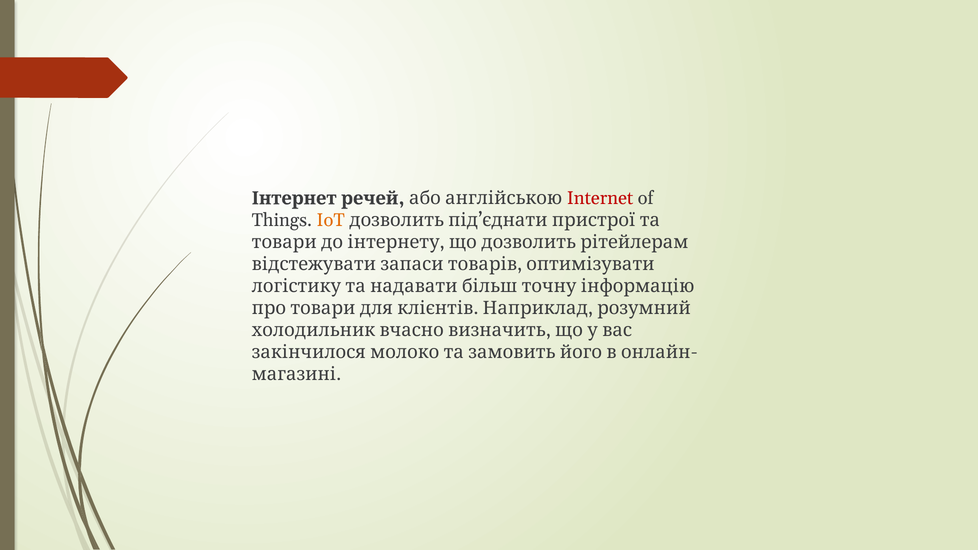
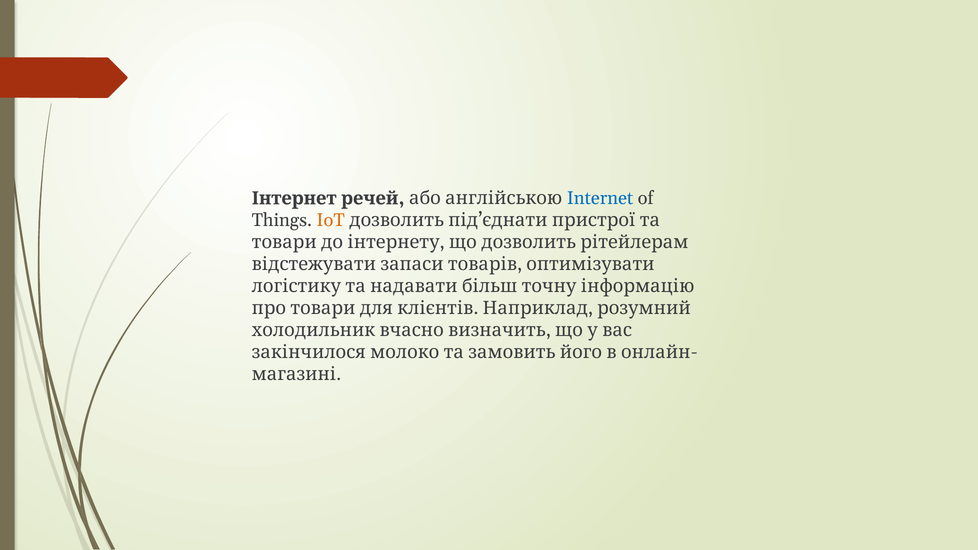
Internet colour: red -> blue (600, 198)
